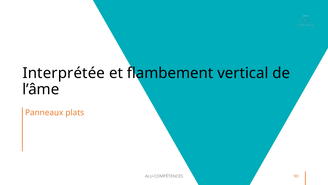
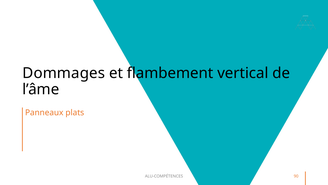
Interprétée: Interprétée -> Dommages (64, 73)
